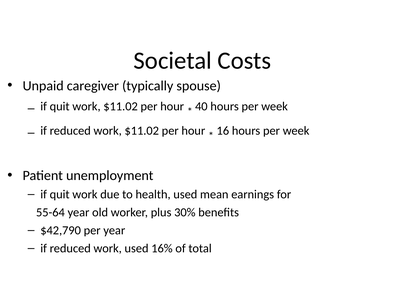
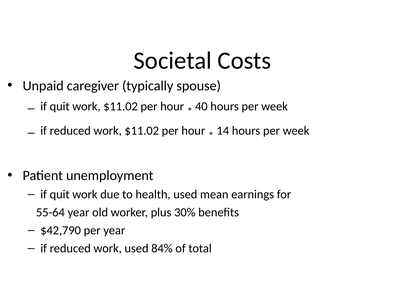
16: 16 -> 14 (223, 131)
16%: 16% -> 84% (162, 248)
